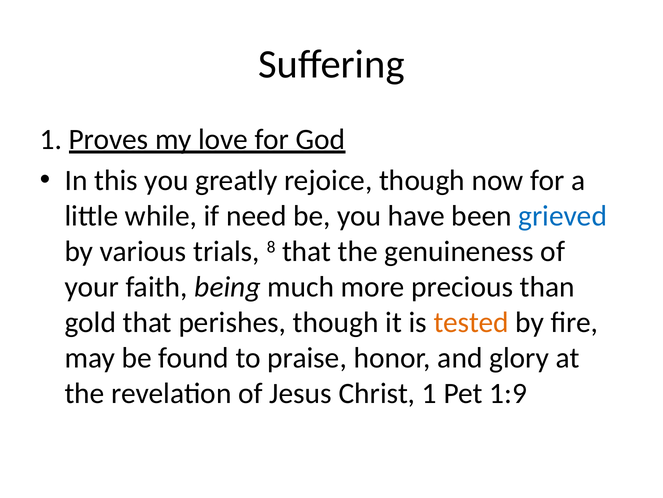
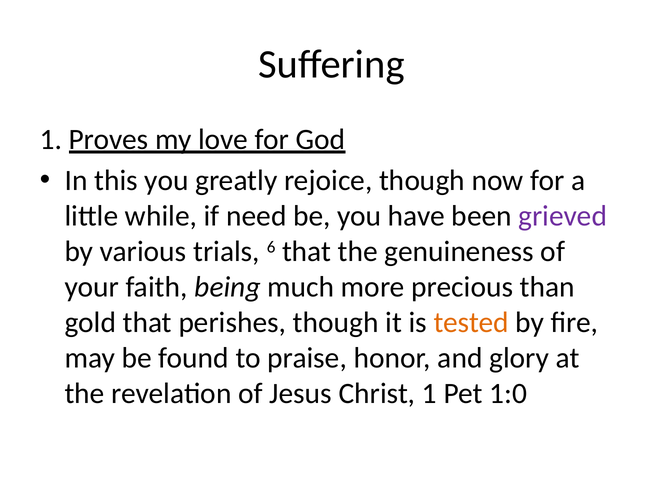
grieved colour: blue -> purple (563, 216)
8: 8 -> 6 (271, 247)
1:9: 1:9 -> 1:0 (508, 393)
